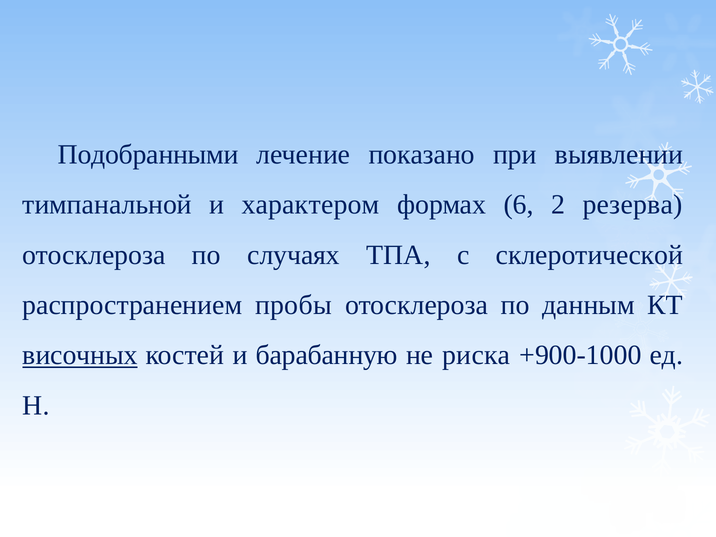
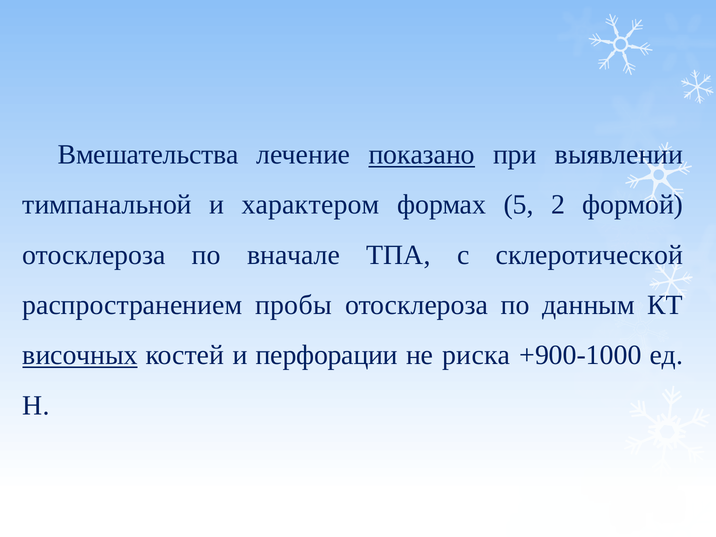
Подобранными: Подобранными -> Вмешательства (148, 155)
показано underline: none -> present (422, 155)
6: 6 -> 5 (519, 205)
резерва: резерва -> формой (633, 205)
случаях: случаях -> вначале (294, 255)
барабанную: барабанную -> перфорации (327, 355)
